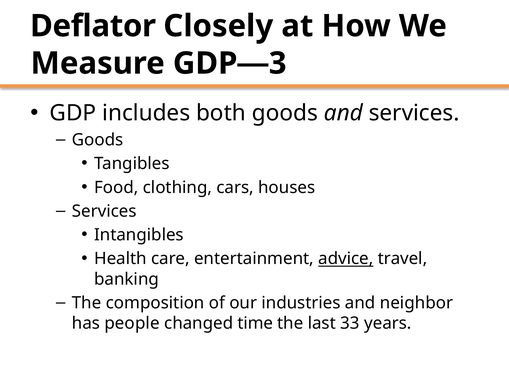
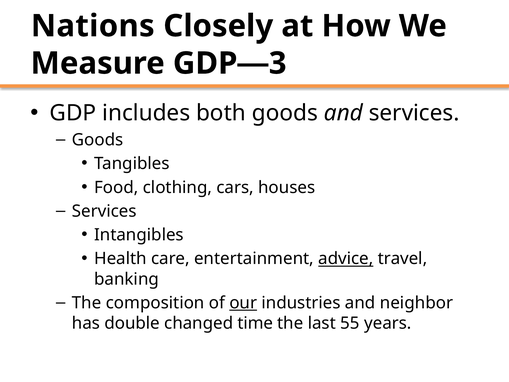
Deflator: Deflator -> Nations (93, 26)
our underline: none -> present (243, 303)
people: people -> double (132, 323)
33: 33 -> 55 (350, 323)
